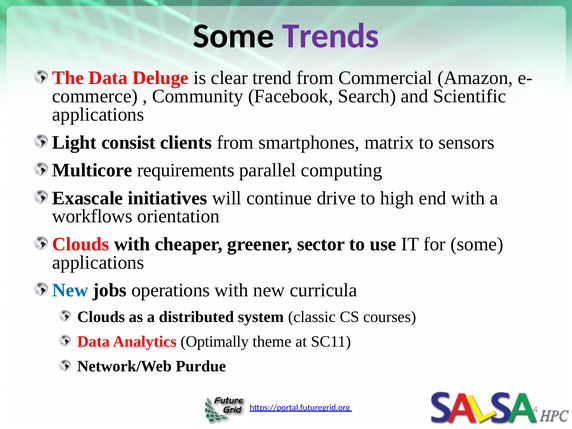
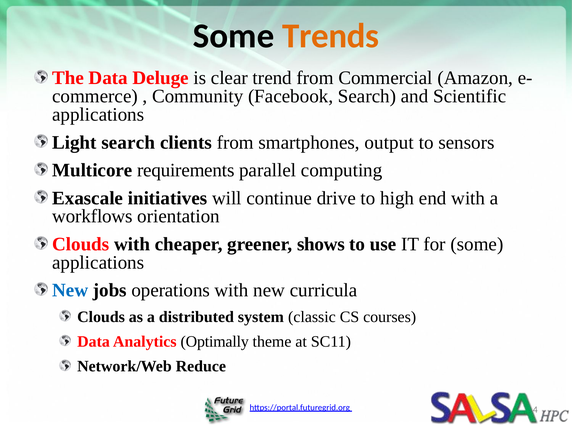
Trends colour: purple -> orange (331, 36)
Light consist: consist -> search (128, 142)
matrix: matrix -> output (389, 142)
sector: sector -> shows (321, 244)
Purdue: Purdue -> Reduce (201, 366)
